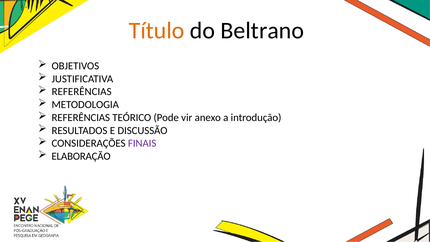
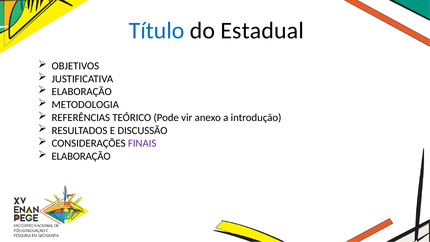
Título colour: orange -> blue (157, 31)
Beltrano: Beltrano -> Estadual (262, 31)
REFERÊNCIAS: REFERÊNCIAS -> ELABORAÇÃO (82, 92)
